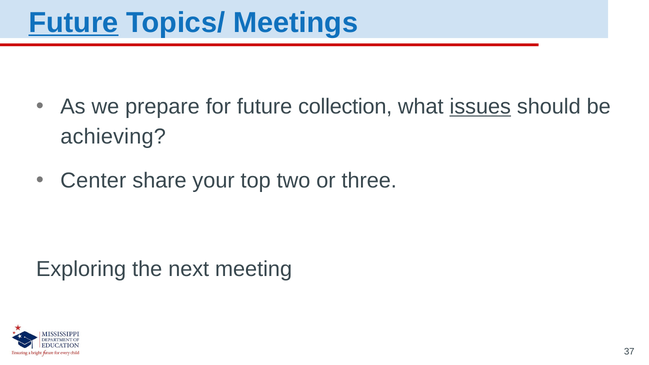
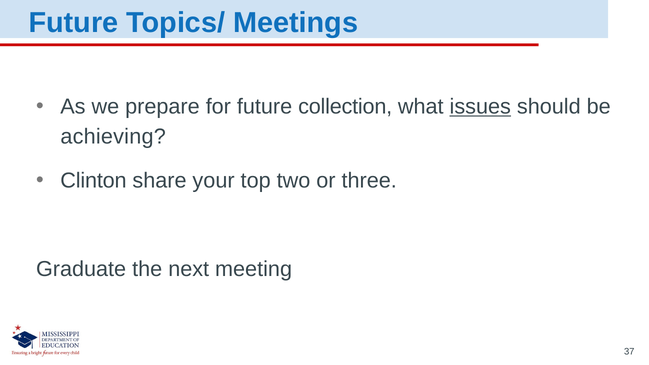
Future underline: present -> none (73, 23)
Center: Center -> Clinton (93, 181)
Exploring: Exploring -> Graduate (81, 269)
